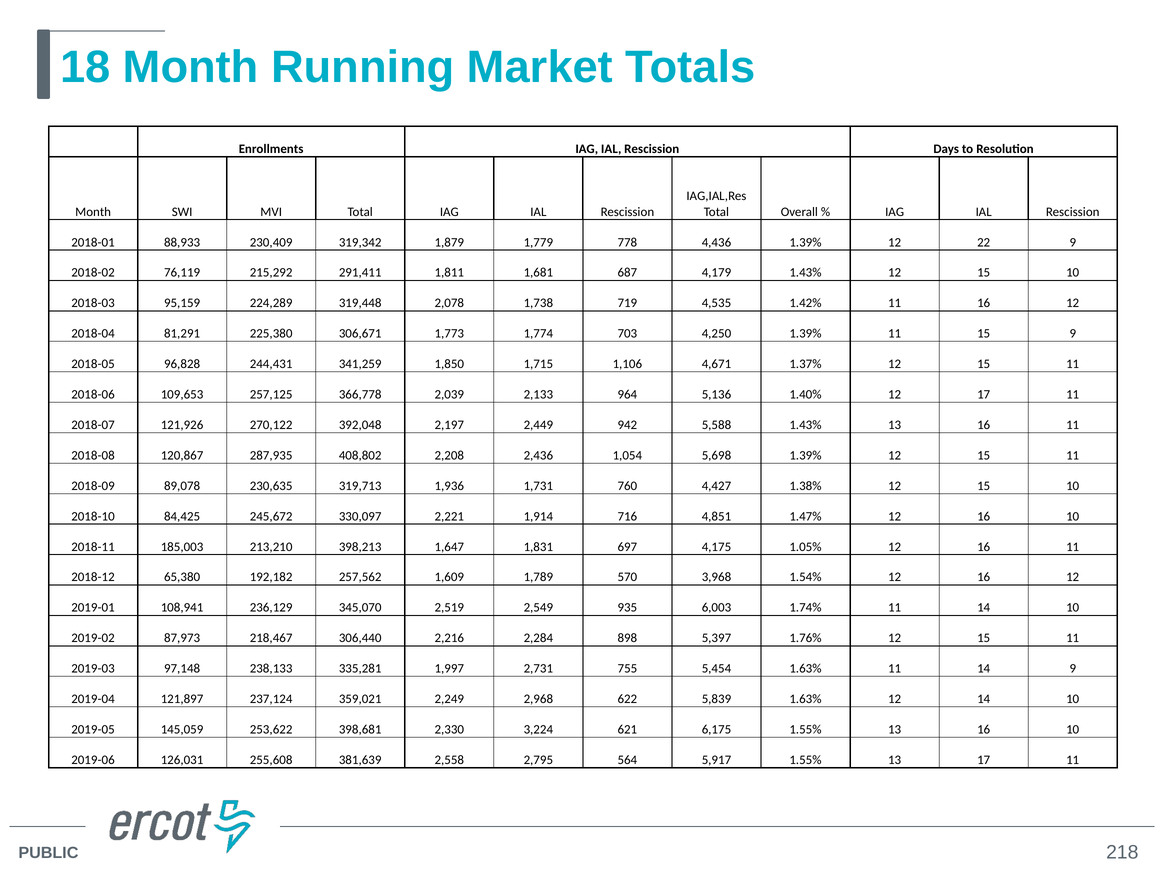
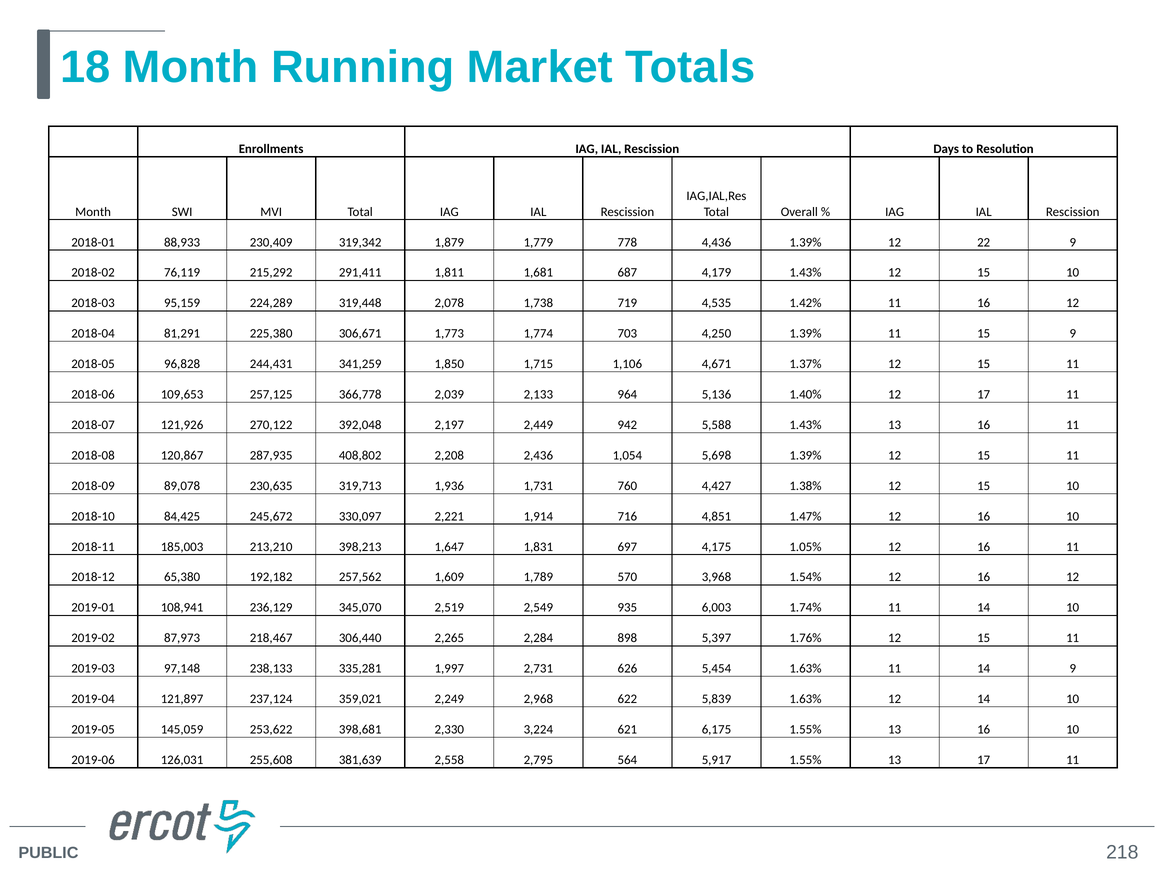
2,216: 2,216 -> 2,265 (449, 638)
755: 755 -> 626 (627, 668)
